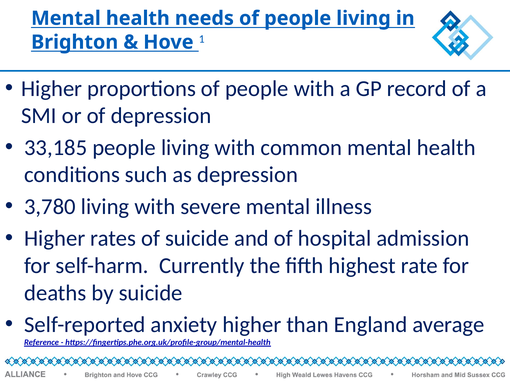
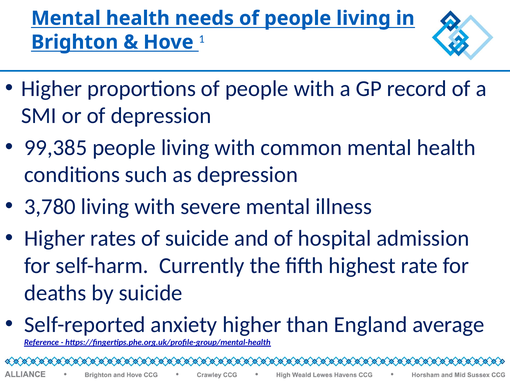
33,185: 33,185 -> 99,385 (56, 147)
